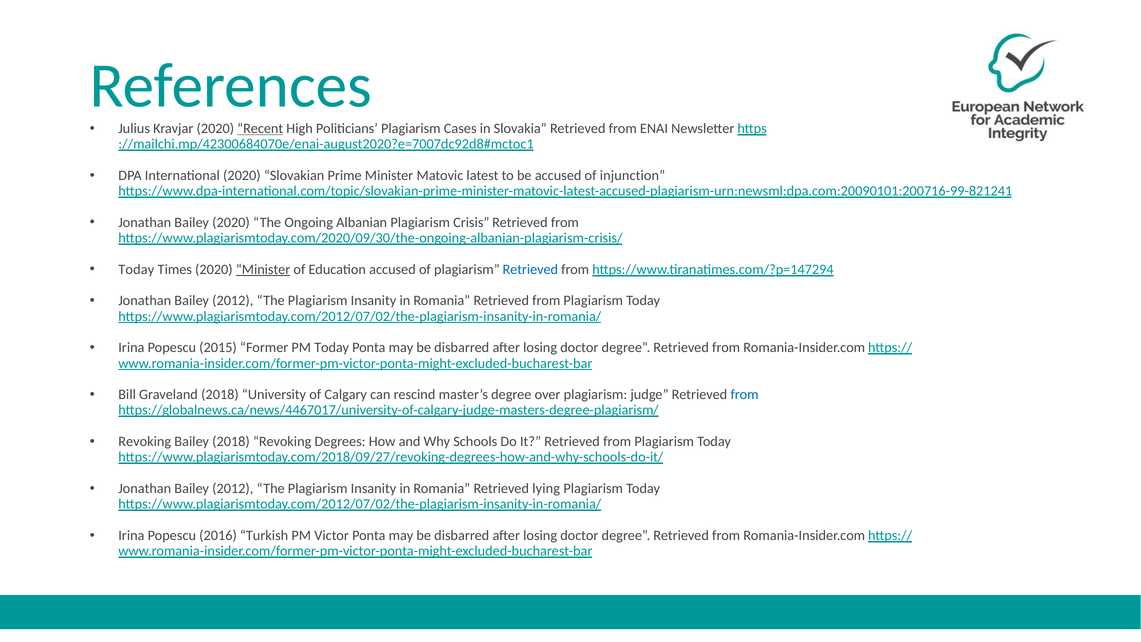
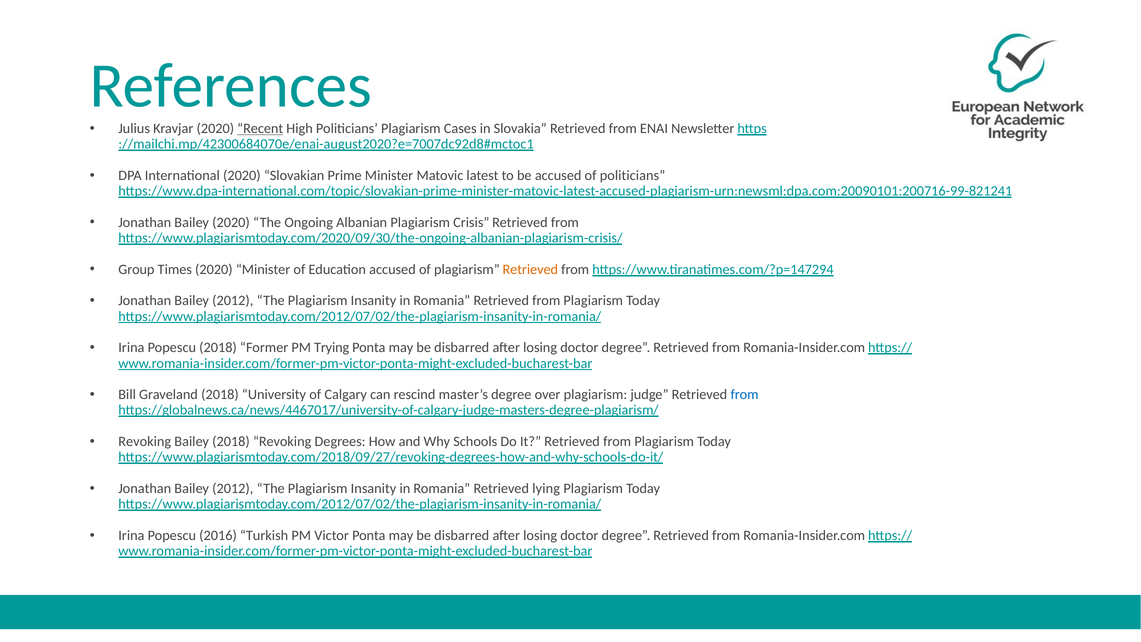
of injunction: injunction -> politicians (633, 175)
Today: Today -> Group (136, 269)
Minister underline: present -> none (263, 269)
Retrieved colour: blue -> orange (530, 269)
Popescu 2015: 2015 -> 2018 (218, 348)
PM Today: Today -> Trying (332, 348)
